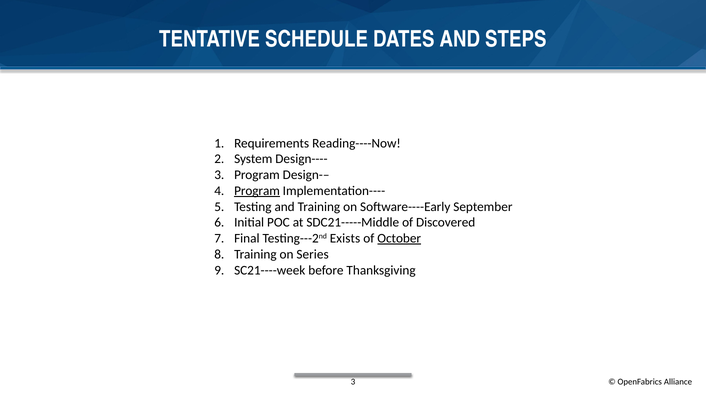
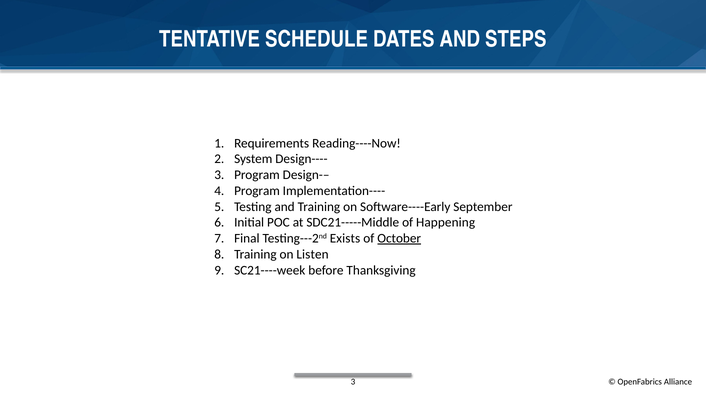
Program underline: present -> none (257, 191)
Discovered: Discovered -> Happening (446, 223)
Series: Series -> Listen (313, 254)
